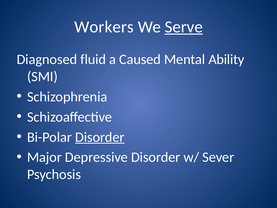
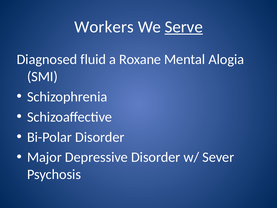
Caused: Caused -> Roxane (140, 59)
Ability: Ability -> Alogia (226, 59)
Disorder underline: present -> none (100, 137)
